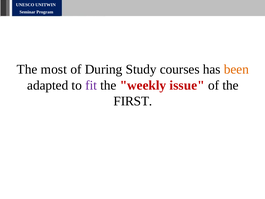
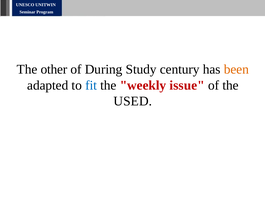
most: most -> other (54, 69)
courses: courses -> century (180, 69)
fit colour: purple -> blue (91, 85)
FIRST: FIRST -> USED (133, 101)
